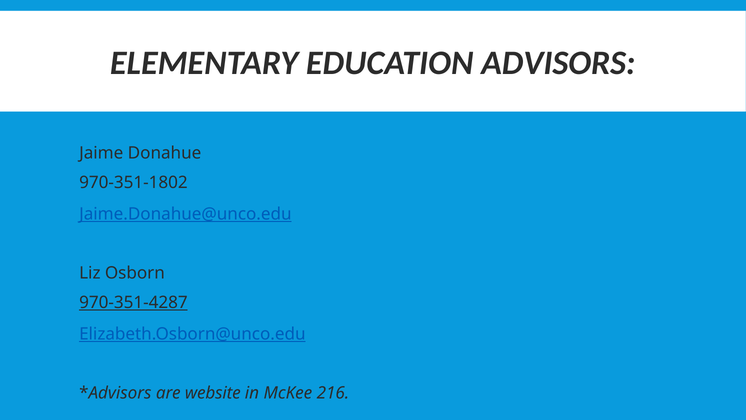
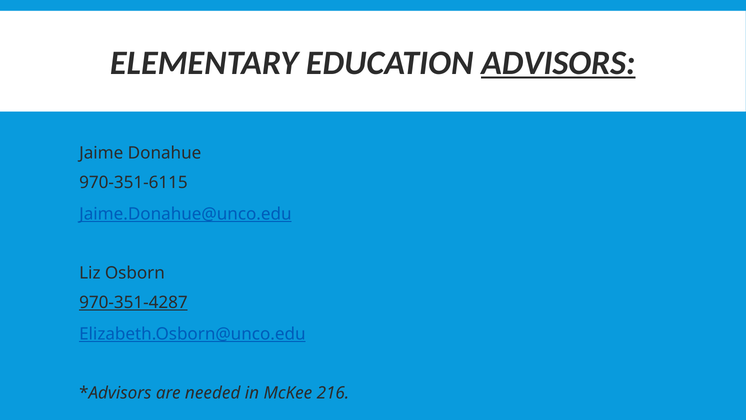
ADVISORS underline: none -> present (558, 63)
970-351-1802: 970-351-1802 -> 970-351-6115 (133, 182)
website: website -> needed (213, 393)
